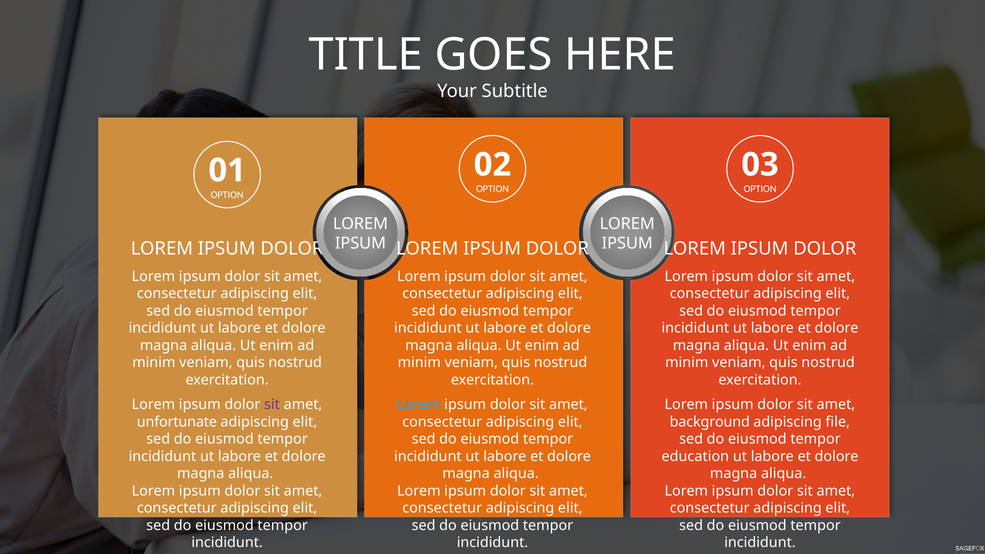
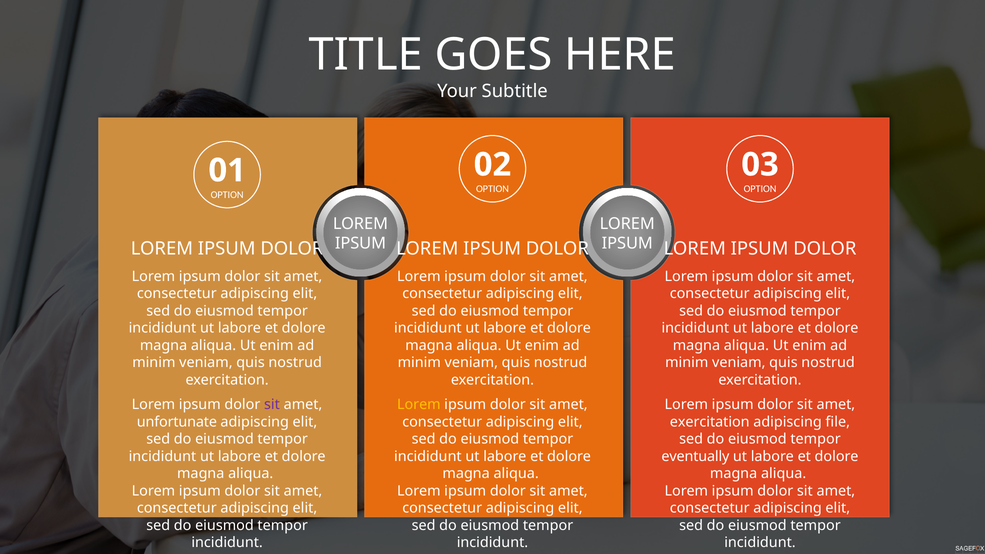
Lorem colour: light blue -> yellow (419, 405)
background: background -> exercitation (710, 422)
education: education -> eventually (695, 456)
